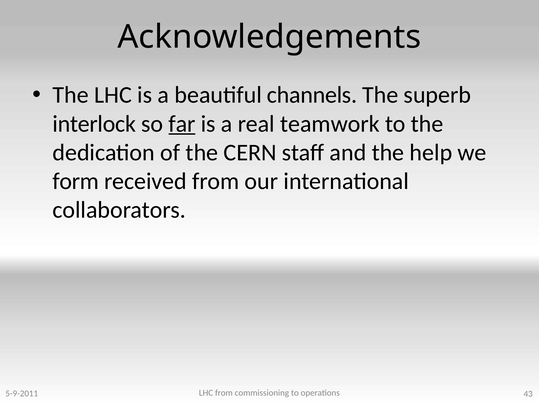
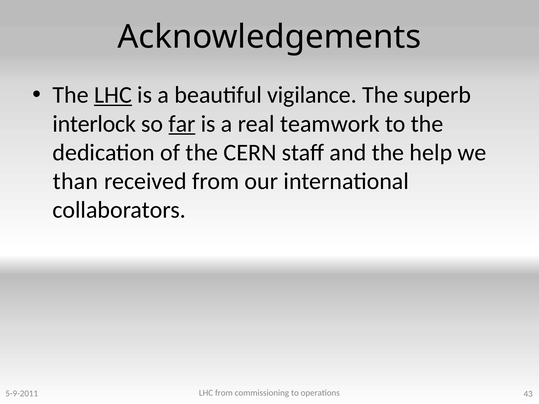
LHC underline: none -> present (113, 95)
channels: channels -> vigilance (312, 95)
form: form -> than (76, 181)
